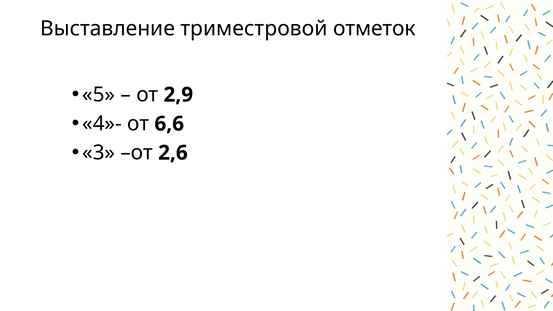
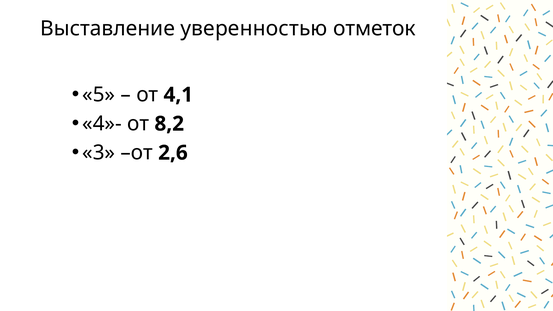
триместровой: триместровой -> уверенностью (254, 29)
2,9: 2,9 -> 4,1 (178, 95)
6,6: 6,6 -> 8,2 (169, 124)
